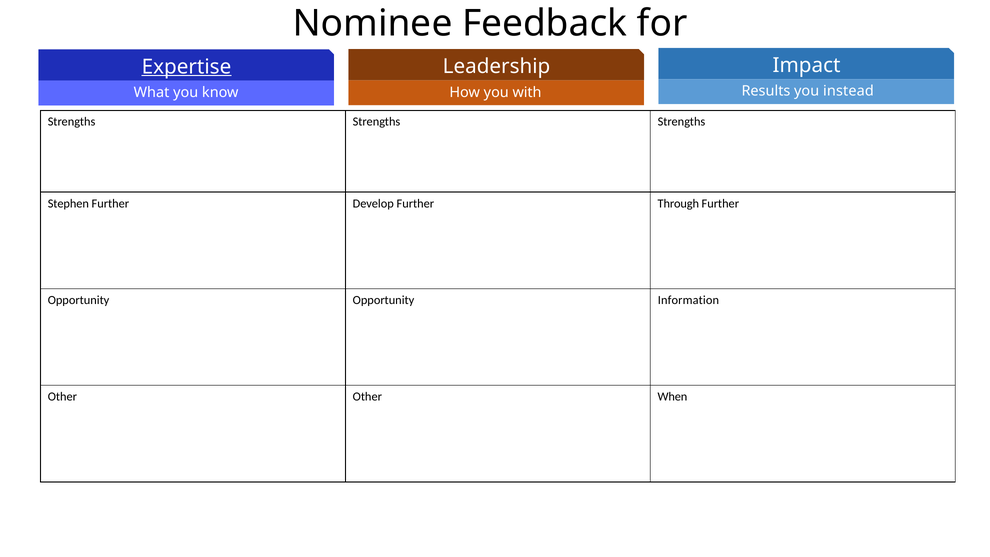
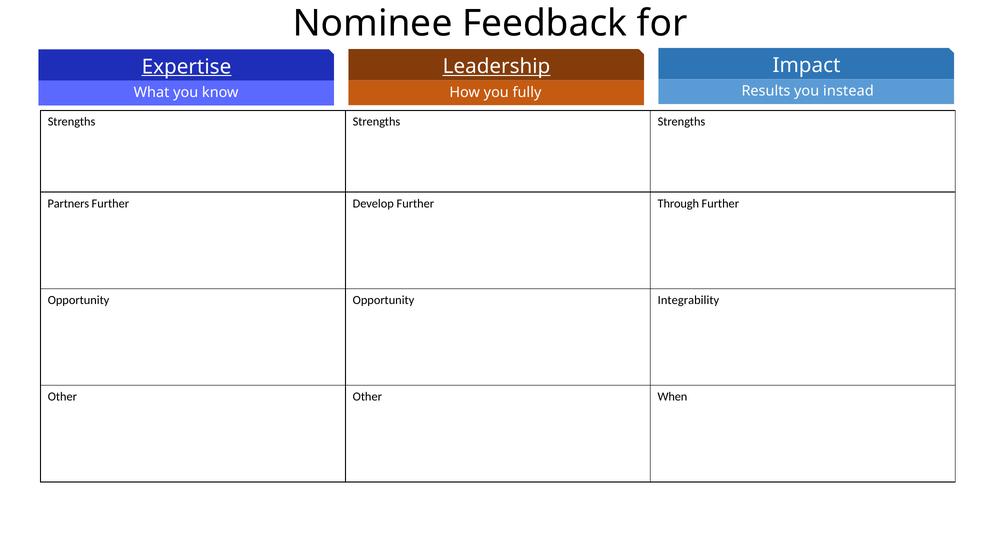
Leadership underline: none -> present (497, 67)
with: with -> fully (527, 93)
Stephen: Stephen -> Partners (68, 203)
Information: Information -> Integrability (688, 300)
